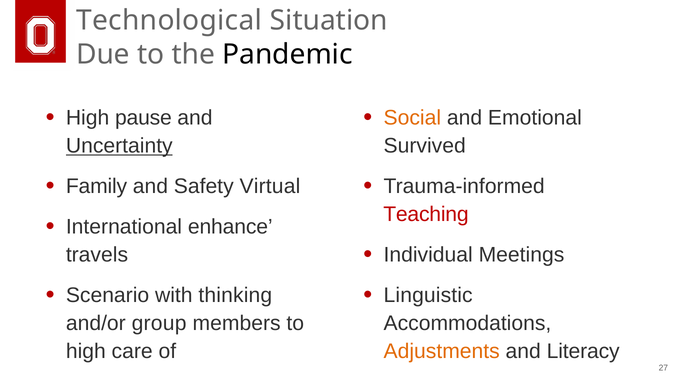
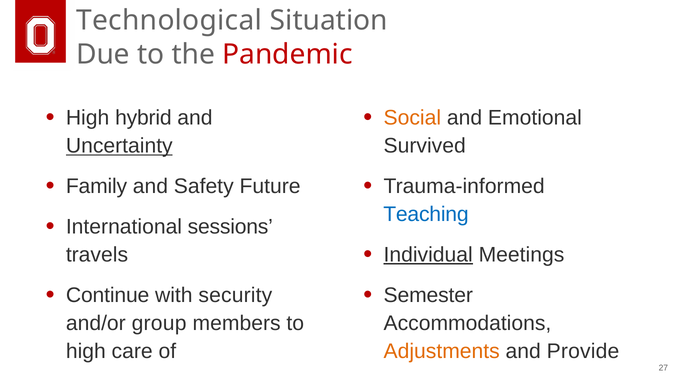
Pandemic colour: black -> red (287, 54)
pause: pause -> hybrid (143, 118)
Virtual: Virtual -> Future (270, 187)
Teaching colour: red -> blue (426, 214)
enhance: enhance -> sessions (230, 227)
Individual underline: none -> present (428, 255)
Scenario: Scenario -> Continue (108, 296)
thinking: thinking -> security (235, 296)
Linguistic: Linguistic -> Semester (428, 296)
Literacy: Literacy -> Provide (583, 351)
